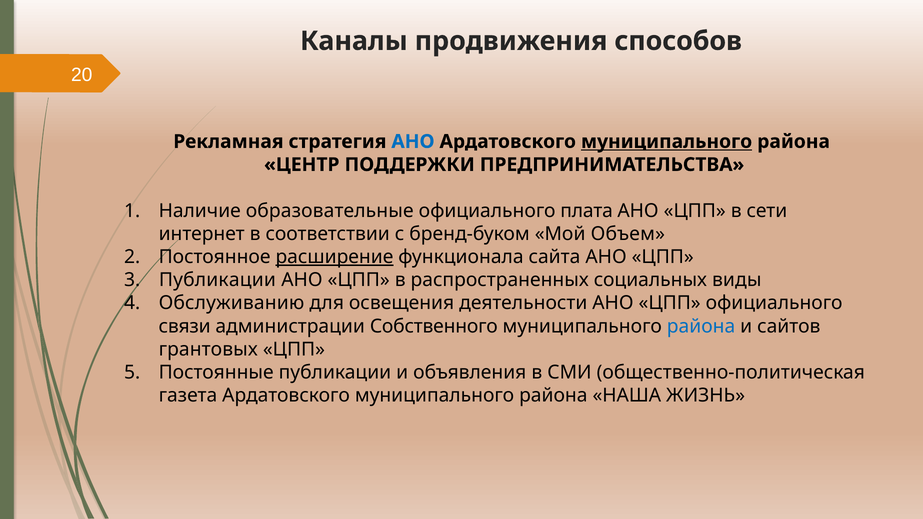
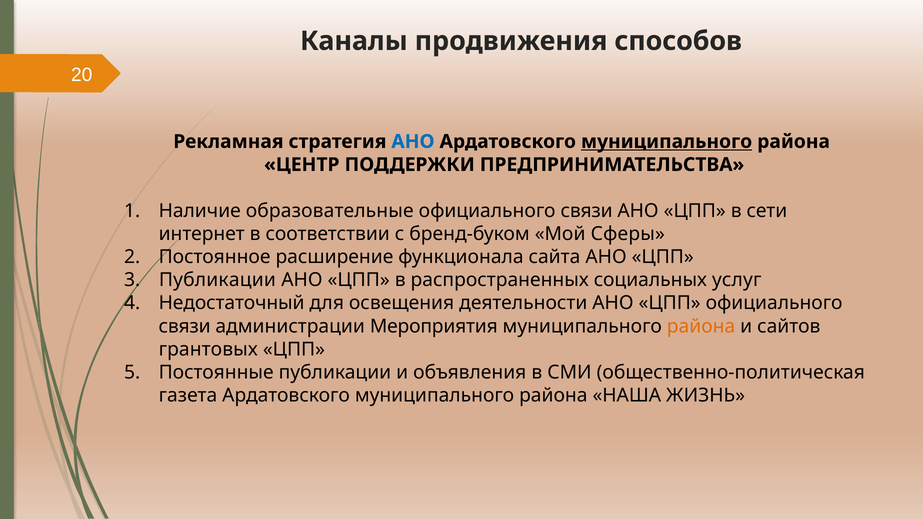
плата: плата -> связи (587, 211)
Объем: Объем -> Сферы (628, 234)
расширение underline: present -> none (334, 257)
виды: виды -> услуг (737, 280)
Обслуживанию: Обслуживанию -> Недостаточный (232, 303)
Собственного: Собственного -> Мероприятия (434, 326)
района colour: blue -> orange (701, 326)
